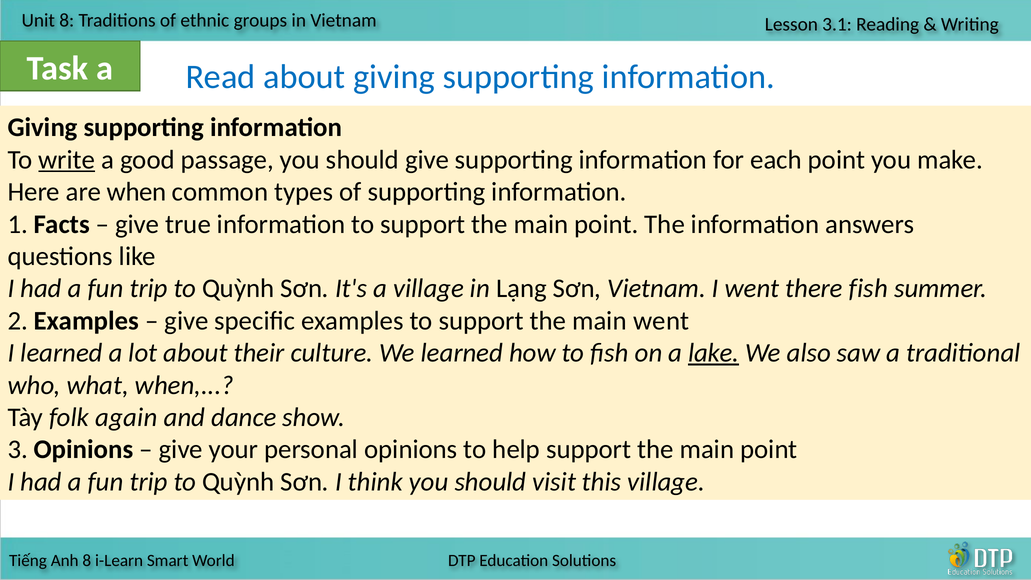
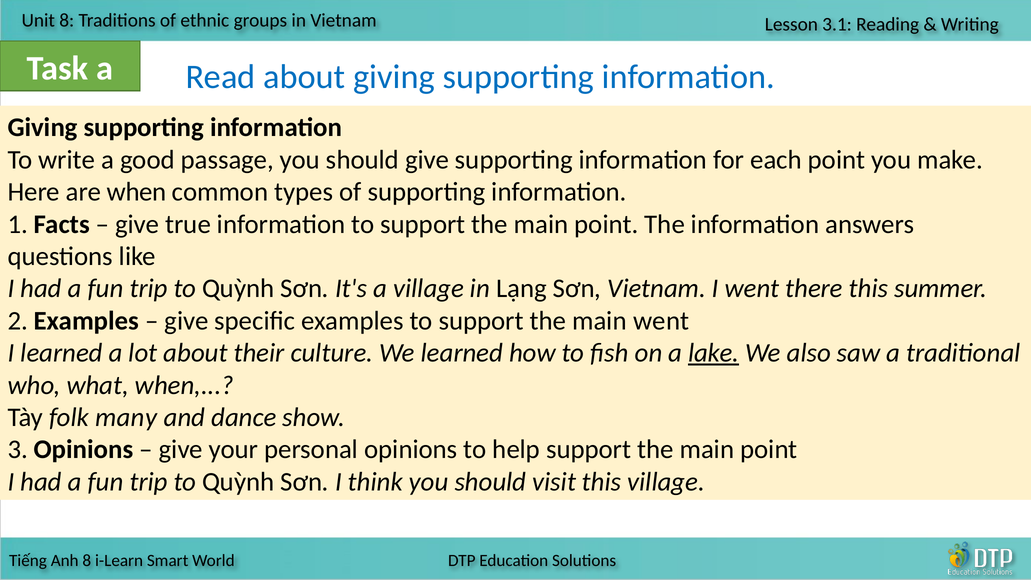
write underline: present -> none (67, 160)
there fish: fish -> this (868, 289)
again: again -> many (126, 417)
